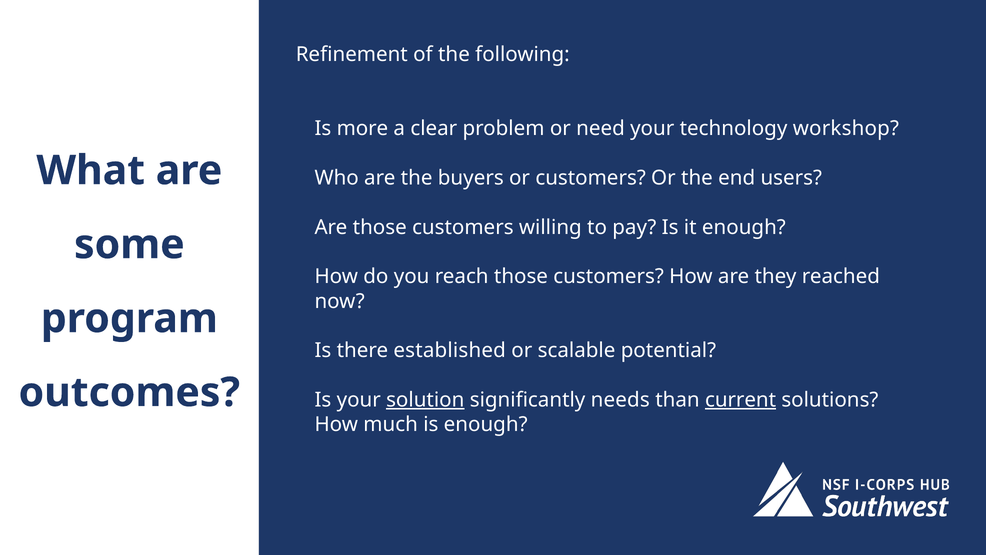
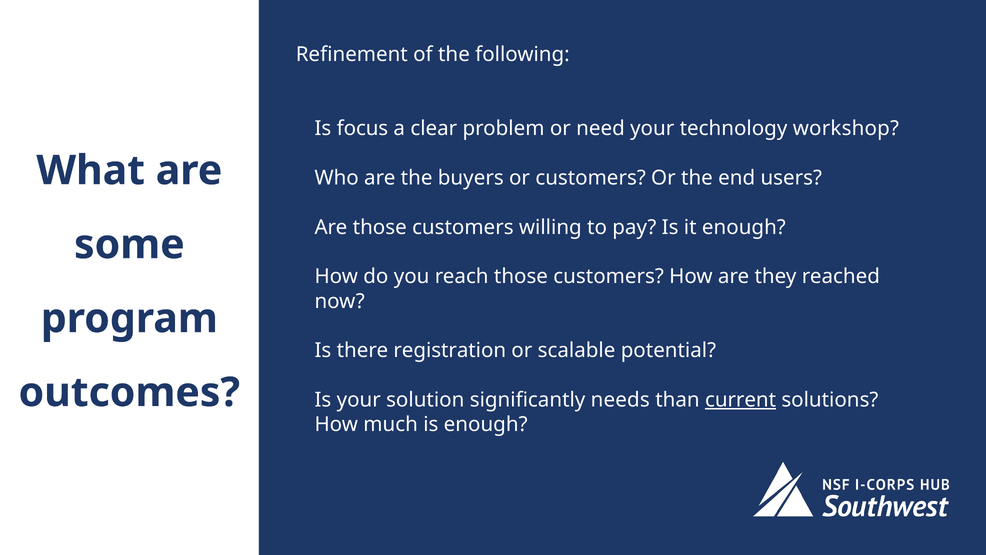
more: more -> focus (362, 128)
established: established -> registration (450, 350)
solution underline: present -> none (425, 400)
